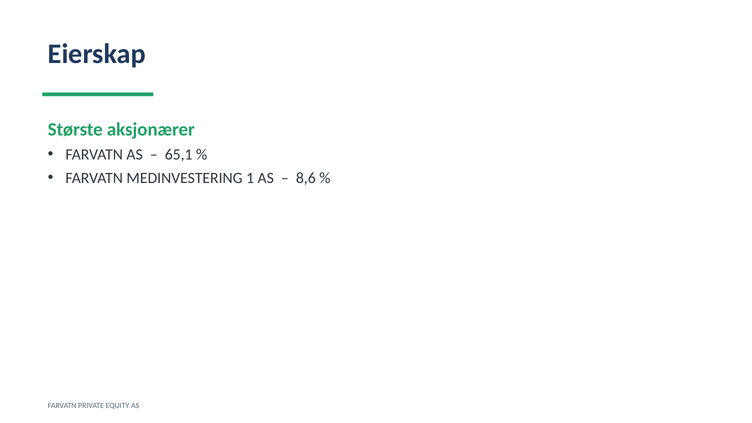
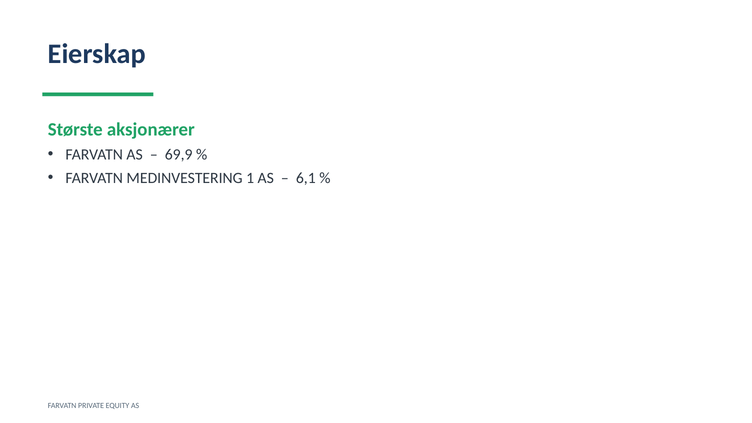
65,1: 65,1 -> 69,9 (179, 155)
8,6: 8,6 -> 6,1 (306, 178)
